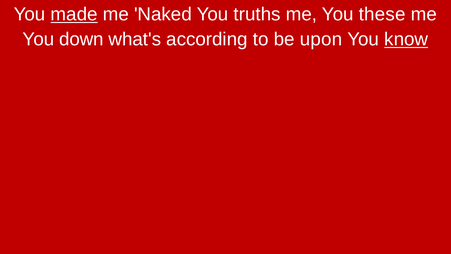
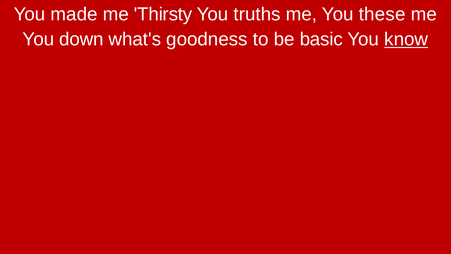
made underline: present -> none (74, 14)
Naked: Naked -> Thirsty (163, 14)
according: according -> goodness (207, 39)
upon: upon -> basic (321, 39)
